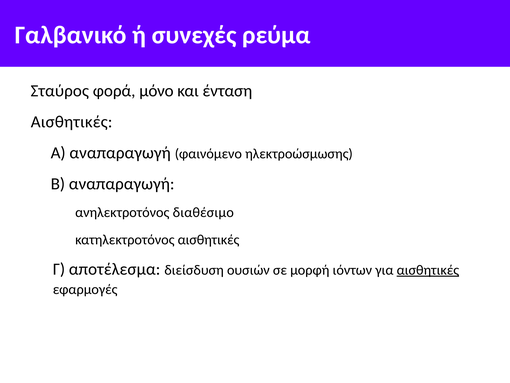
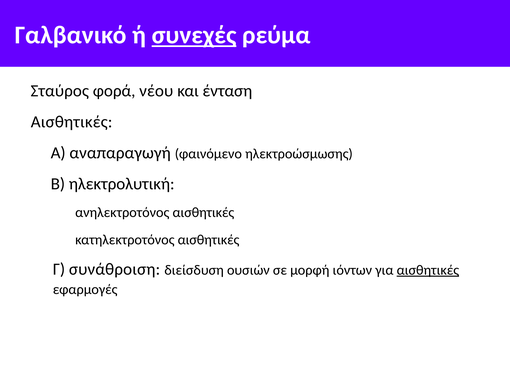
συνεχές underline: none -> present (194, 35)
μόνο: μόνο -> νέου (156, 91)
Β αναπαραγωγή: αναπαραγωγή -> ηλεκτρολυτική (122, 184)
ανηλεκτροτόνος διαθέσιμο: διαθέσιμο -> αισθητικές (203, 212)
αποτέλεσμα: αποτέλεσμα -> συνάθροιση (115, 269)
